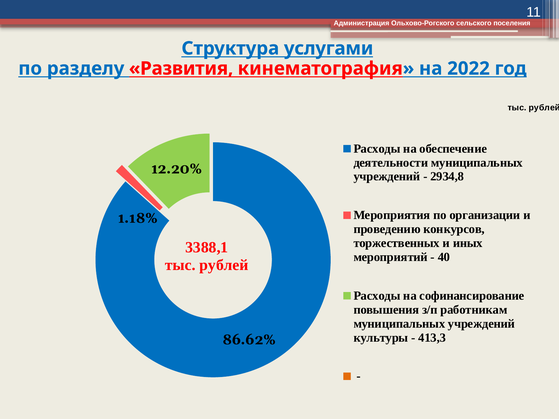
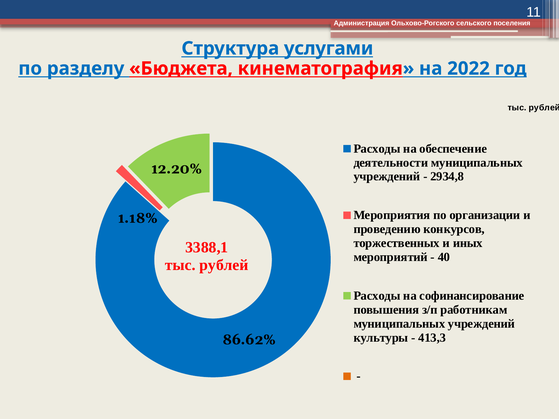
Развития: Развития -> Бюджета (181, 69)
